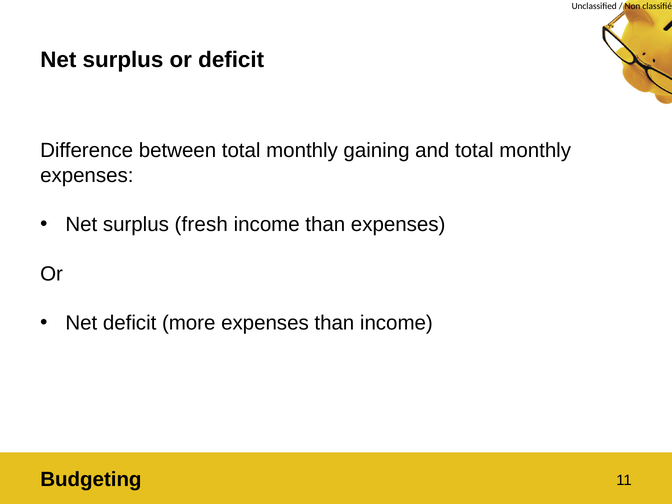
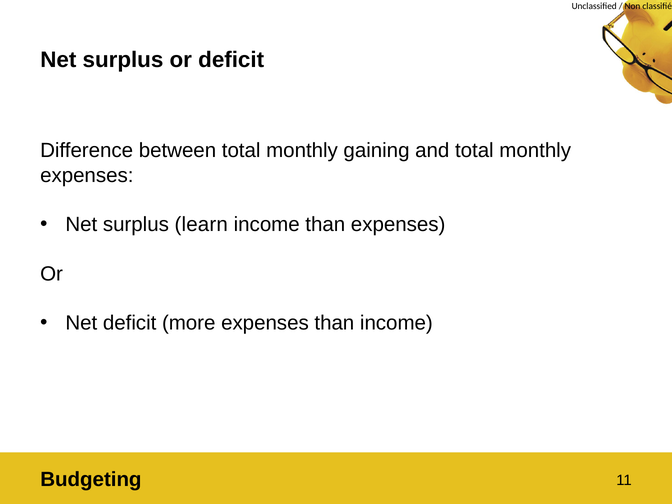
fresh: fresh -> learn (201, 225)
